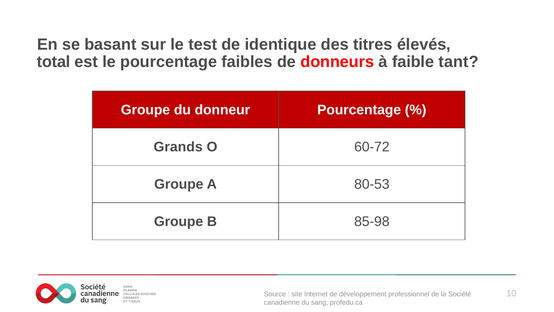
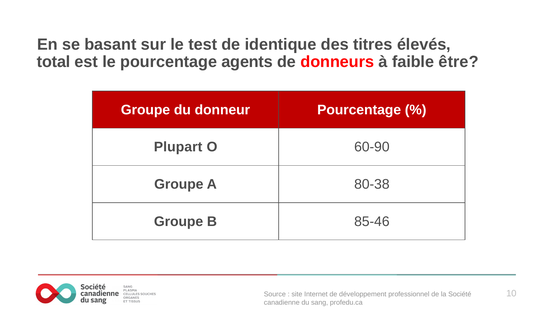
faibles: faibles -> agents (247, 62)
tant: tant -> être (459, 62)
Grands: Grands -> Plupart (178, 147)
60-72: 60-72 -> 60-90 (372, 147)
80-53: 80-53 -> 80-38 (372, 184)
85-98: 85-98 -> 85-46 (372, 221)
